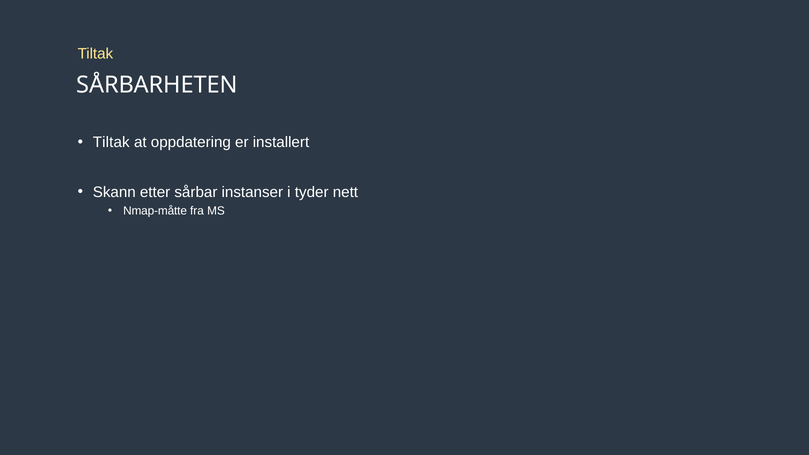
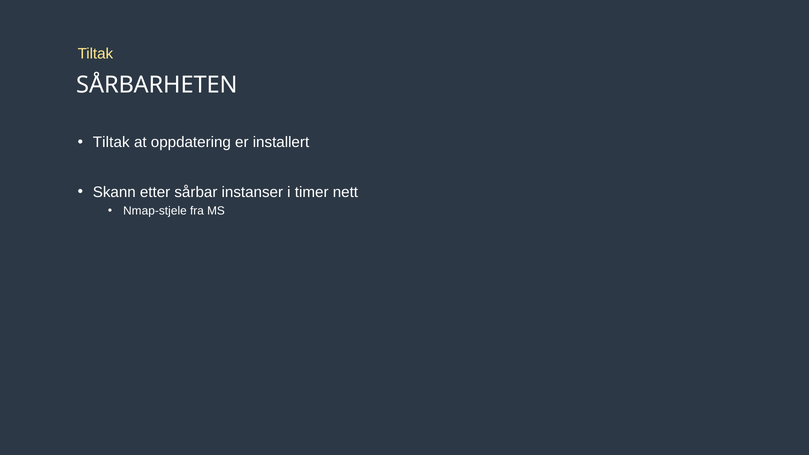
tyder: tyder -> timer (312, 192)
Nmap-måtte: Nmap-måtte -> Nmap-stjele (155, 211)
